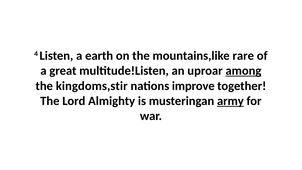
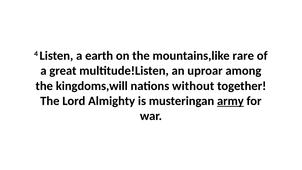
among underline: present -> none (243, 71)
kingdoms,stir: kingdoms,stir -> kingdoms,will (92, 86)
improve: improve -> without (193, 86)
